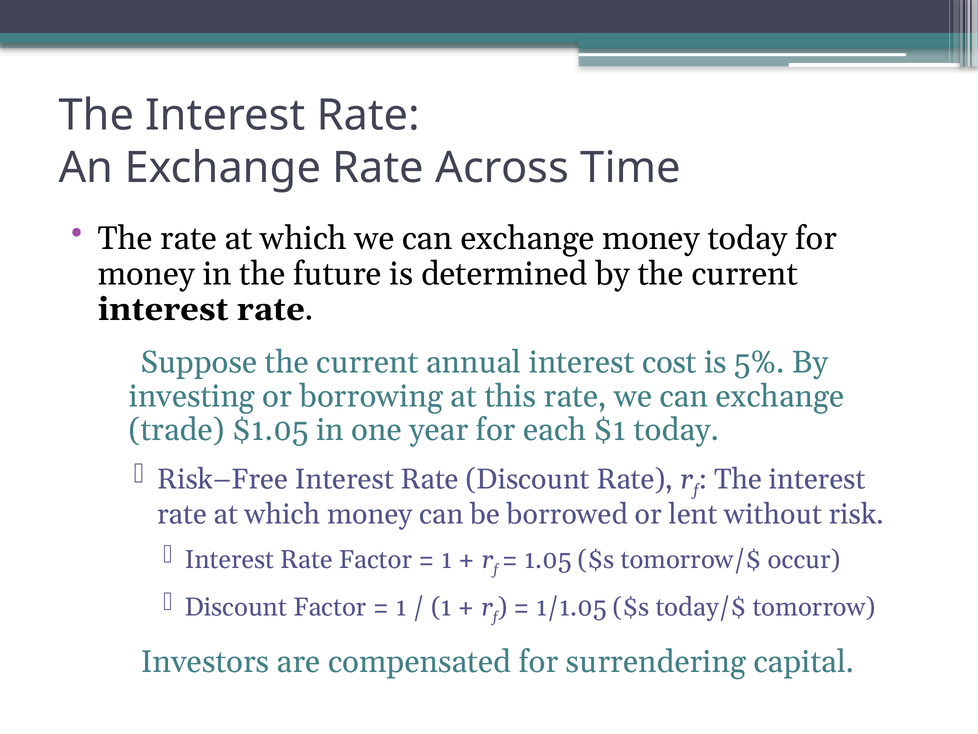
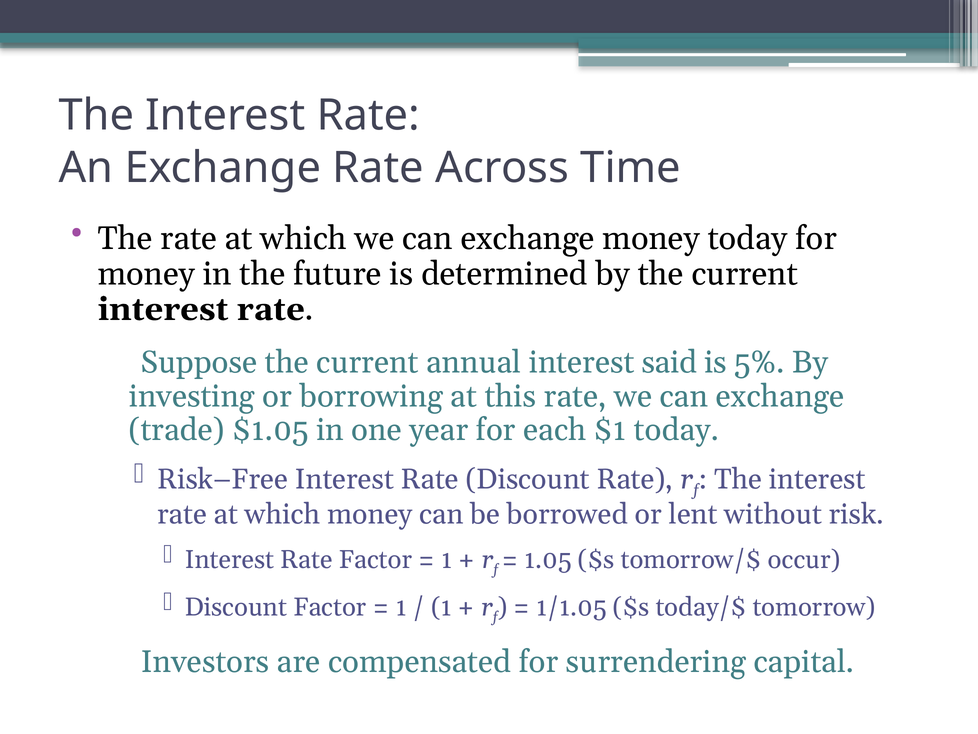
cost: cost -> said (669, 362)
